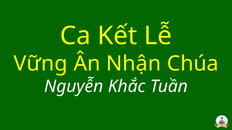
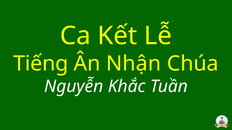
Vững: Vững -> Tiếng (41, 64)
